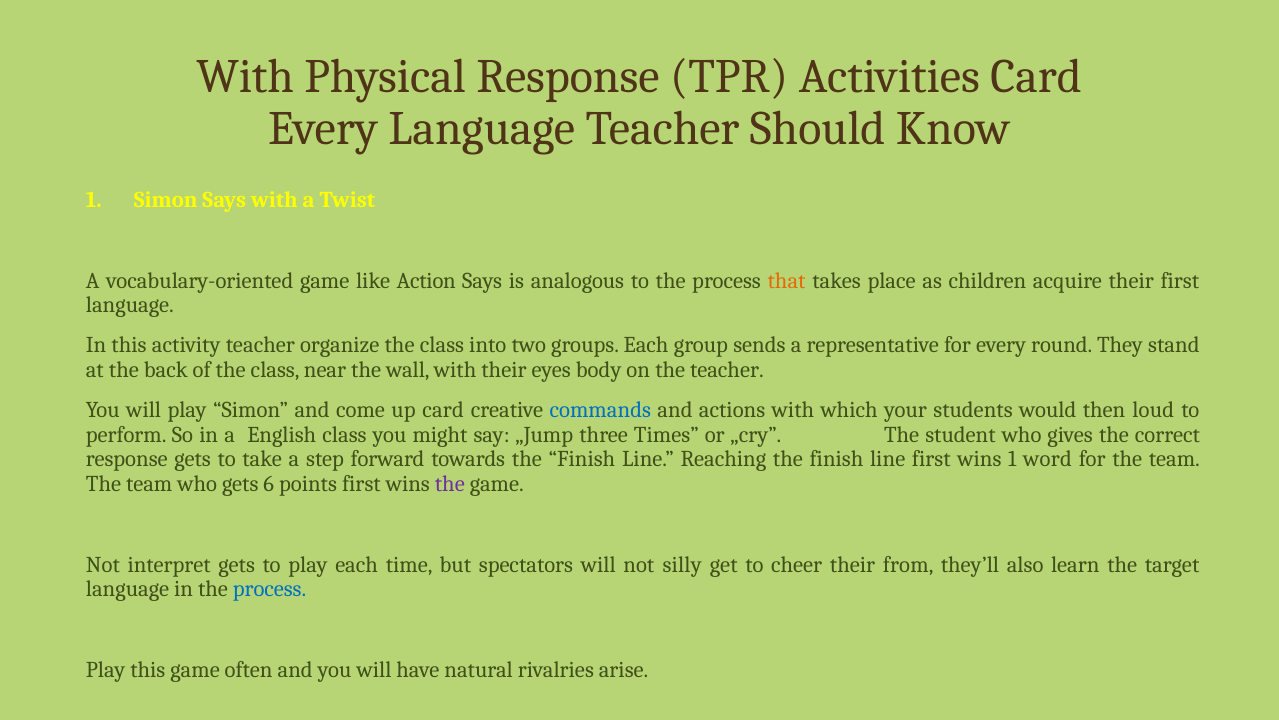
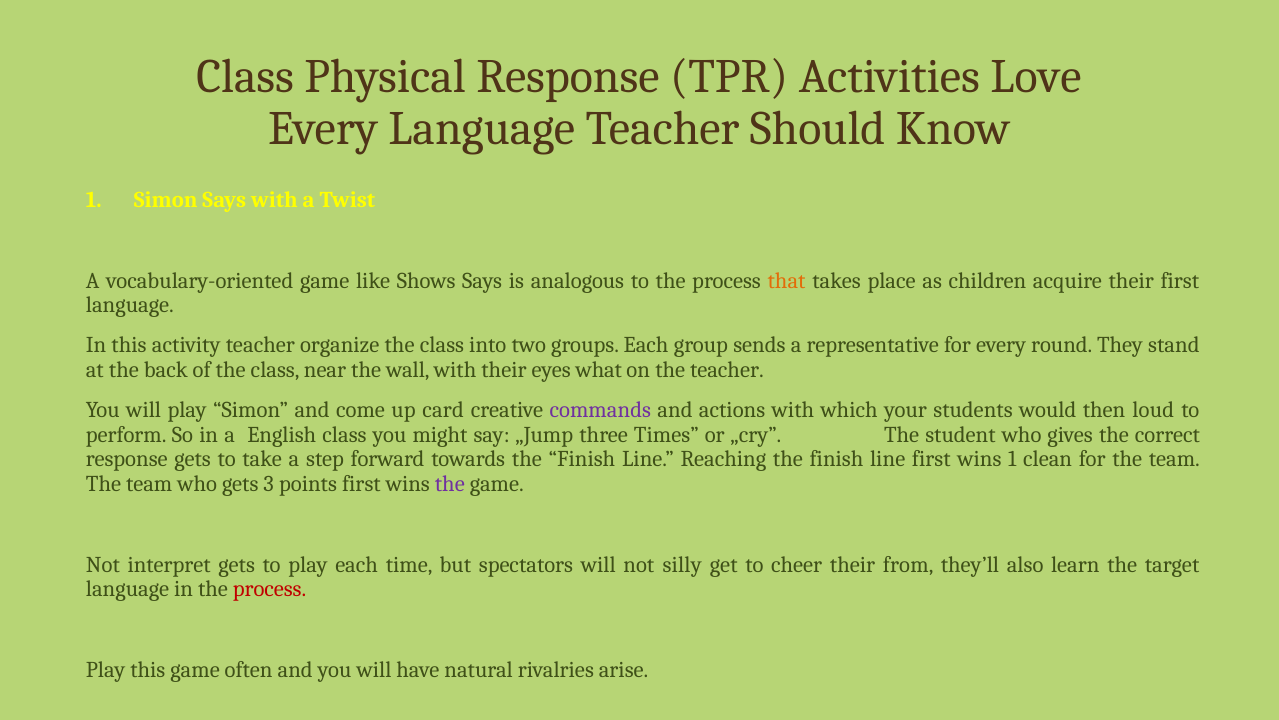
With: With -> Class (245, 77)
Activities Card: Card -> Love (1036, 77)
Action: Action -> Shows (426, 280)
body: body -> what (599, 370)
commands colour: blue -> purple (600, 410)
word: word -> clean (1048, 459)
6: 6 -> 3 (269, 484)
process colour: blue -> red (270, 589)
